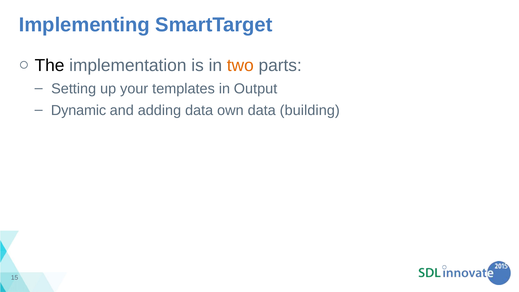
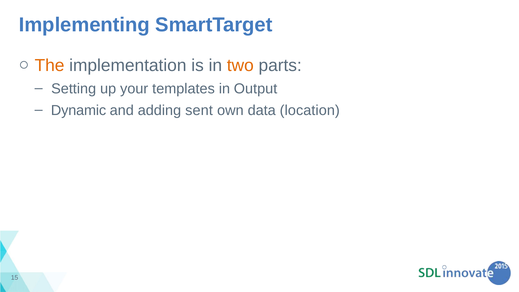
The colour: black -> orange (50, 65)
adding data: data -> sent (199, 110)
building: building -> location (310, 110)
